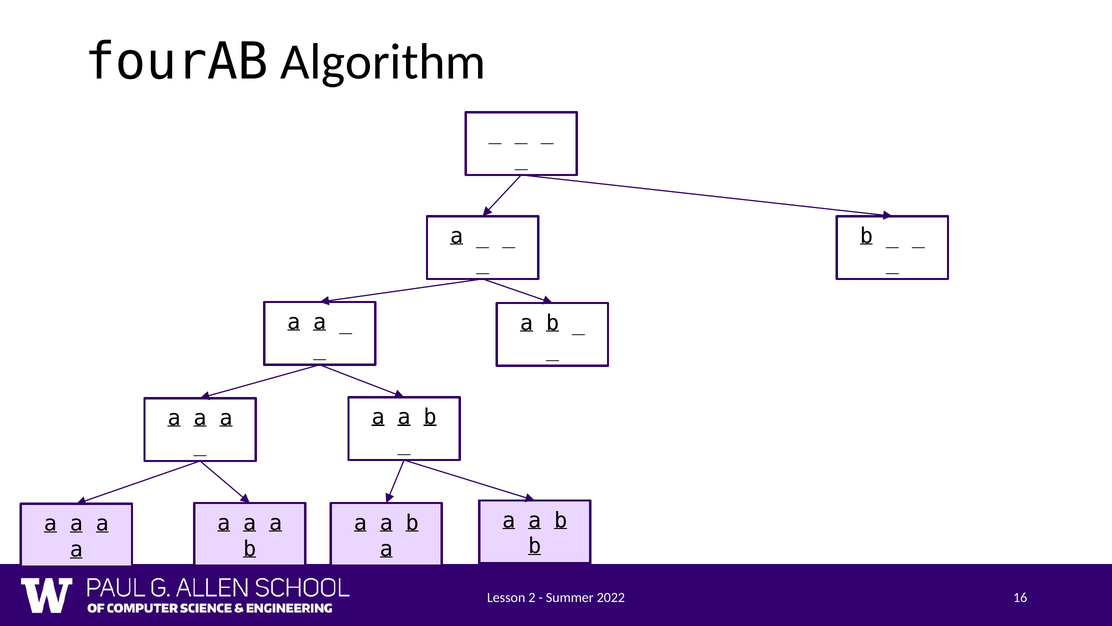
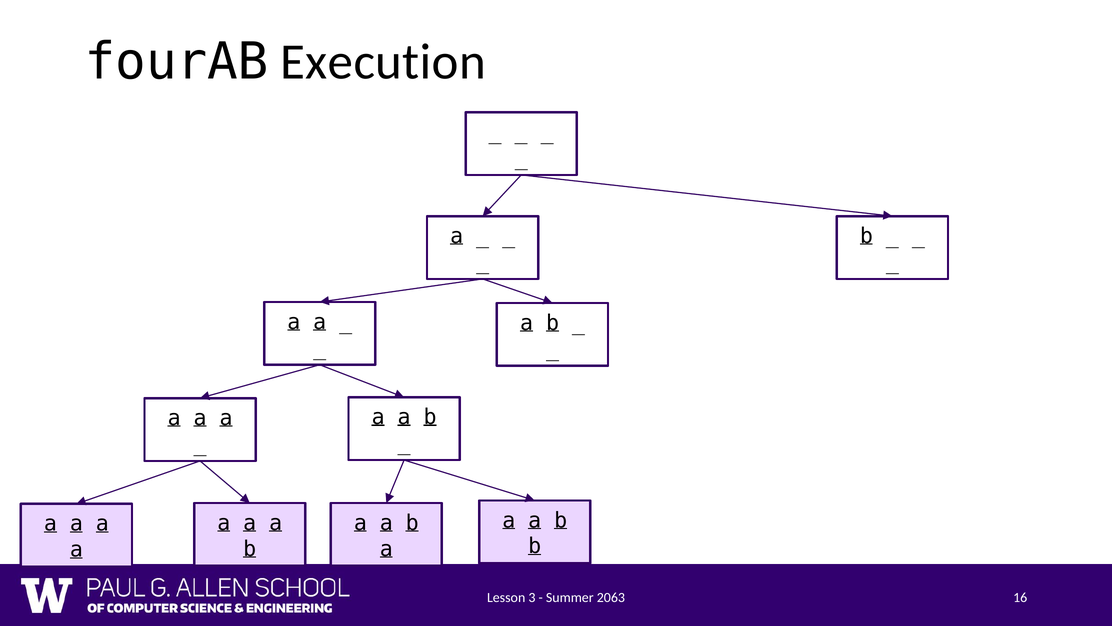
Algorithm: Algorithm -> Execution (383, 62)
2: 2 -> 3 (532, 597)
2022: 2022 -> 2063 (611, 597)
